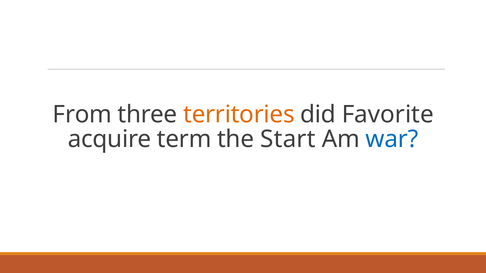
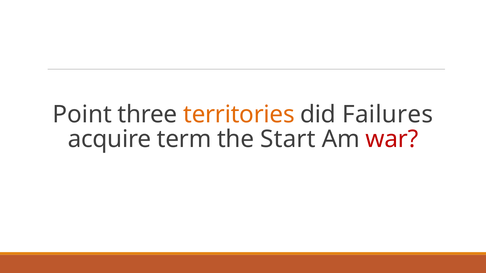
From: From -> Point (82, 115)
Favorite: Favorite -> Failures (388, 115)
war colour: blue -> red (392, 139)
